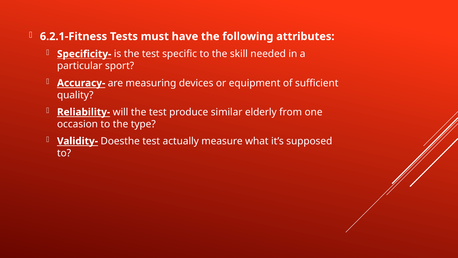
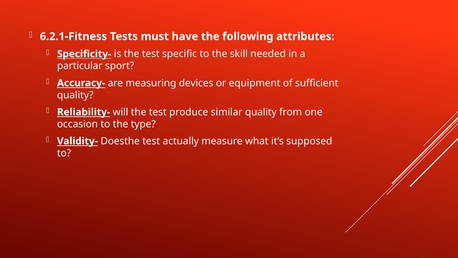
similar elderly: elderly -> quality (261, 112)
